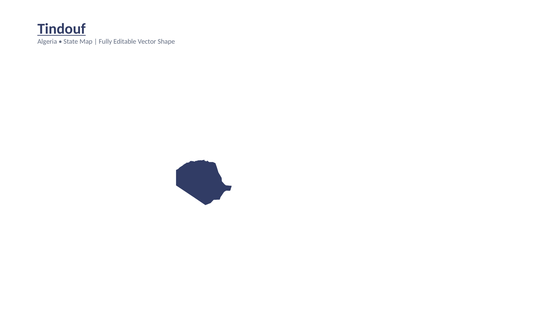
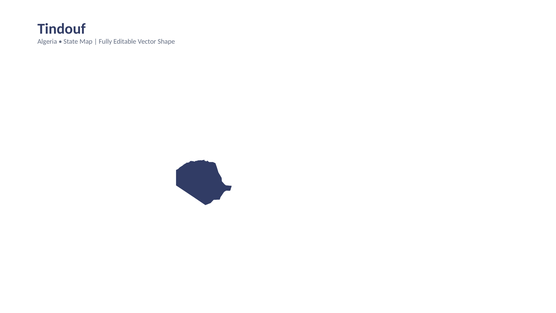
Tindouf underline: present -> none (62, 29)
